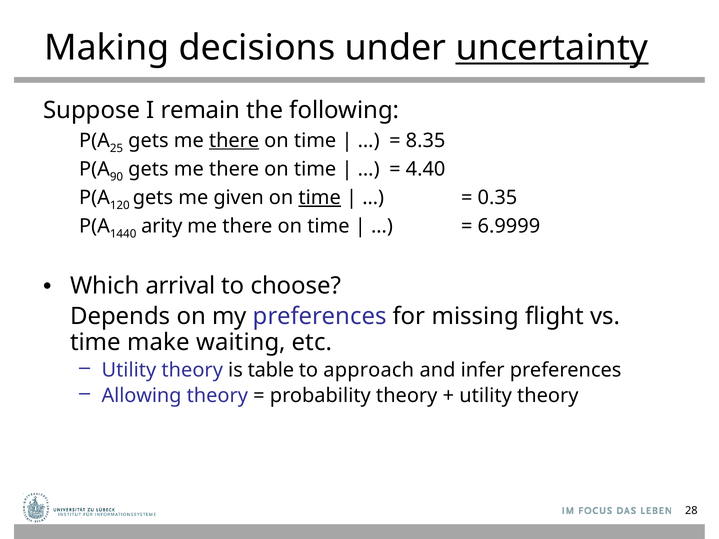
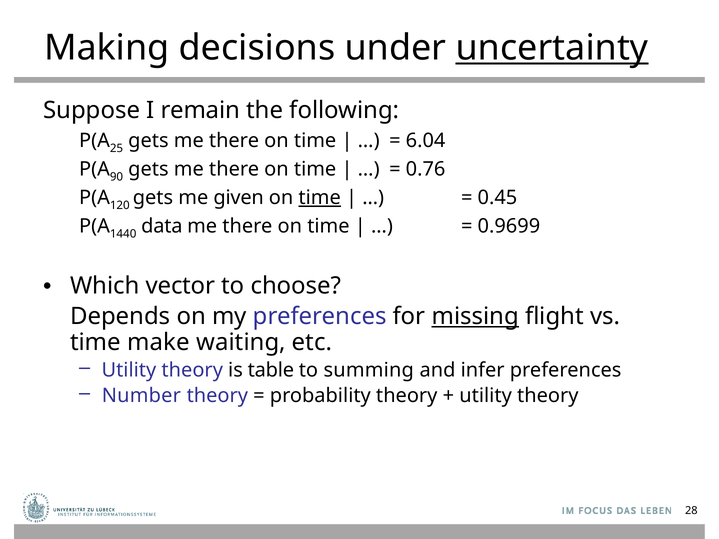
there underline: present -> none (234, 141)
8.35: 8.35 -> 6.04 (426, 141)
4.40: 4.40 -> 0.76 (426, 169)
0.35: 0.35 -> 0.45 (497, 198)
arity: arity -> data (162, 226)
6.9999: 6.9999 -> 0.9699 (509, 226)
arrival: arrival -> vector (180, 286)
missing underline: none -> present (475, 317)
approach: approach -> summing (369, 370)
Allowing: Allowing -> Number (141, 396)
